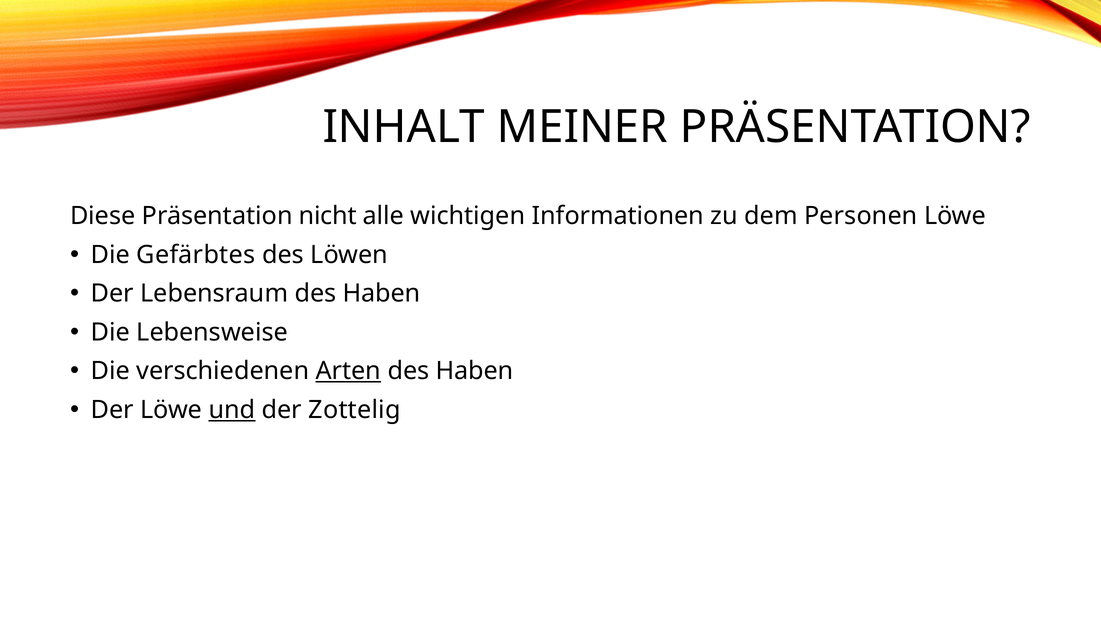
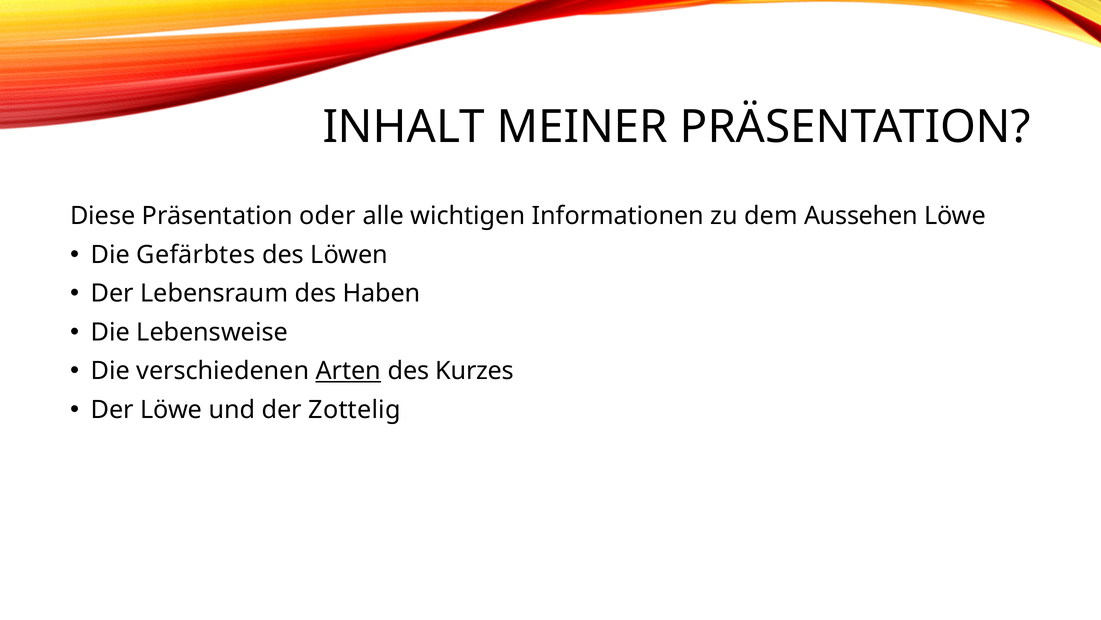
nicht: nicht -> oder (328, 216)
Personen: Personen -> Aussehen (861, 216)
Haben: Haben -> Kurzes (475, 371)
und underline: present -> none (232, 409)
